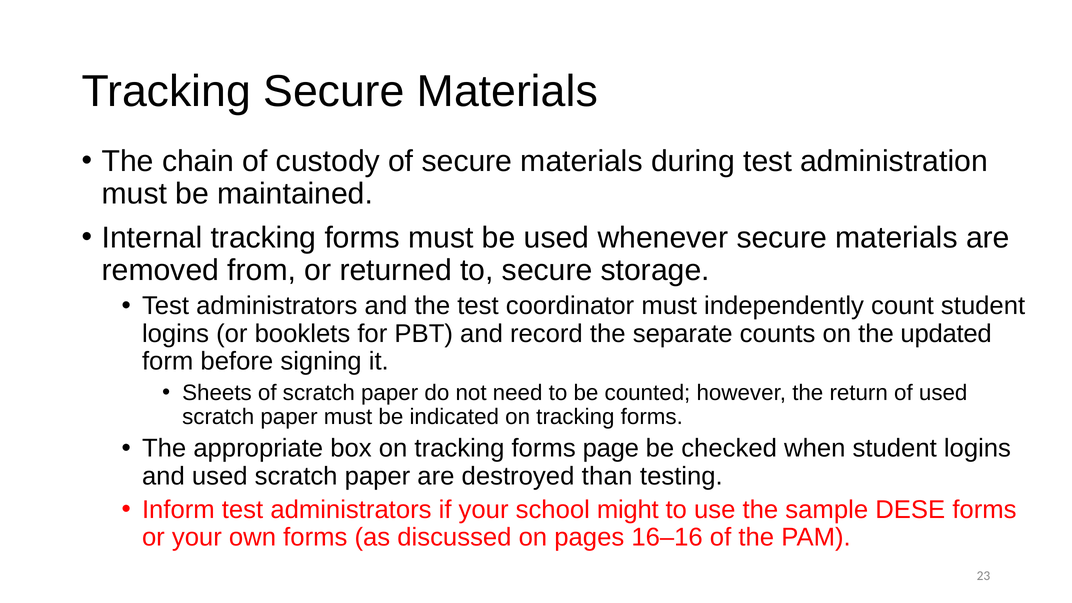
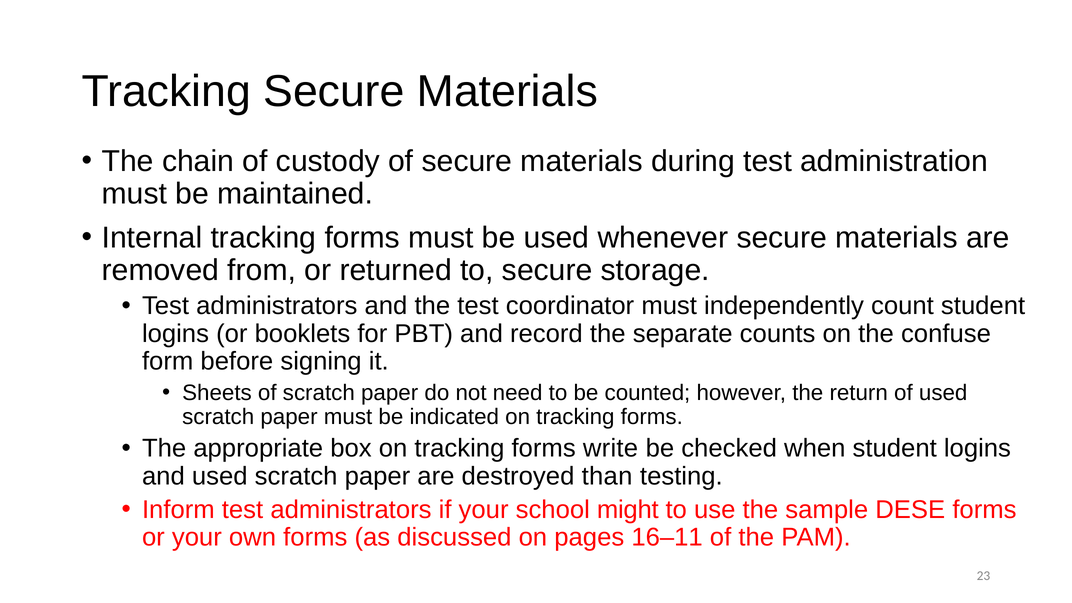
updated: updated -> confuse (946, 334)
page: page -> write (611, 449)
16–16: 16–16 -> 16–11 (667, 537)
